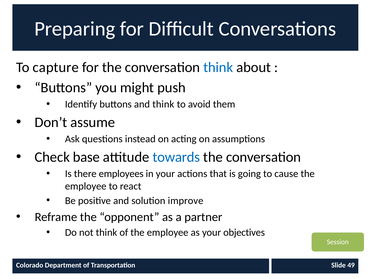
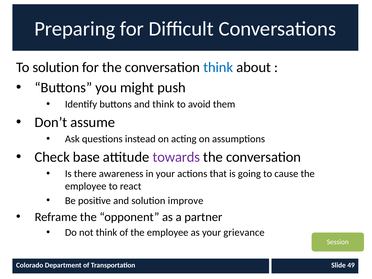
To capture: capture -> solution (56, 67)
towards colour: blue -> purple (176, 157)
employees: employees -> awareness (121, 174)
objectives: objectives -> grievance (244, 232)
